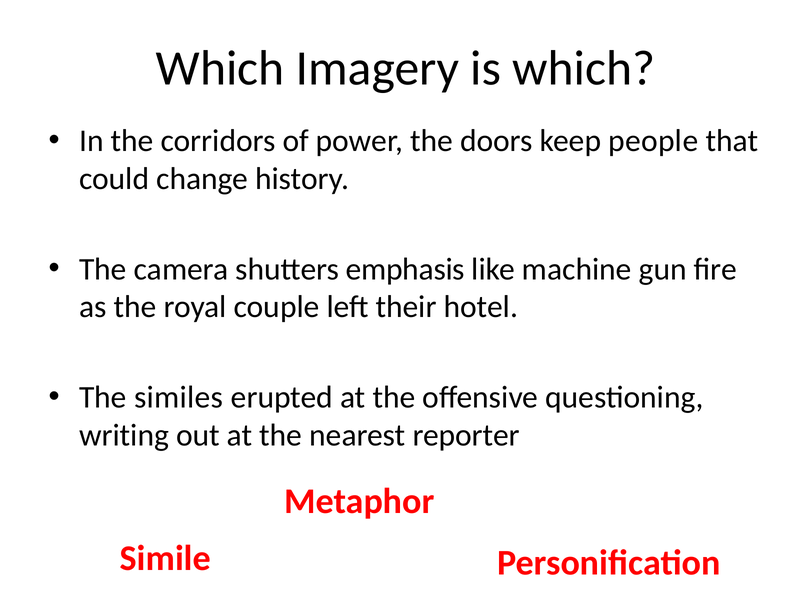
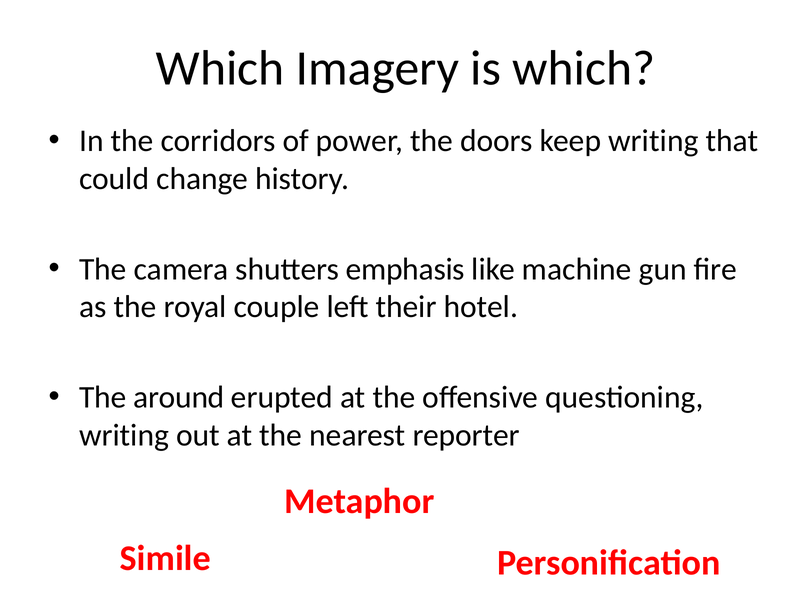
keep people: people -> writing (653, 141)
similes: similes -> around (179, 397)
